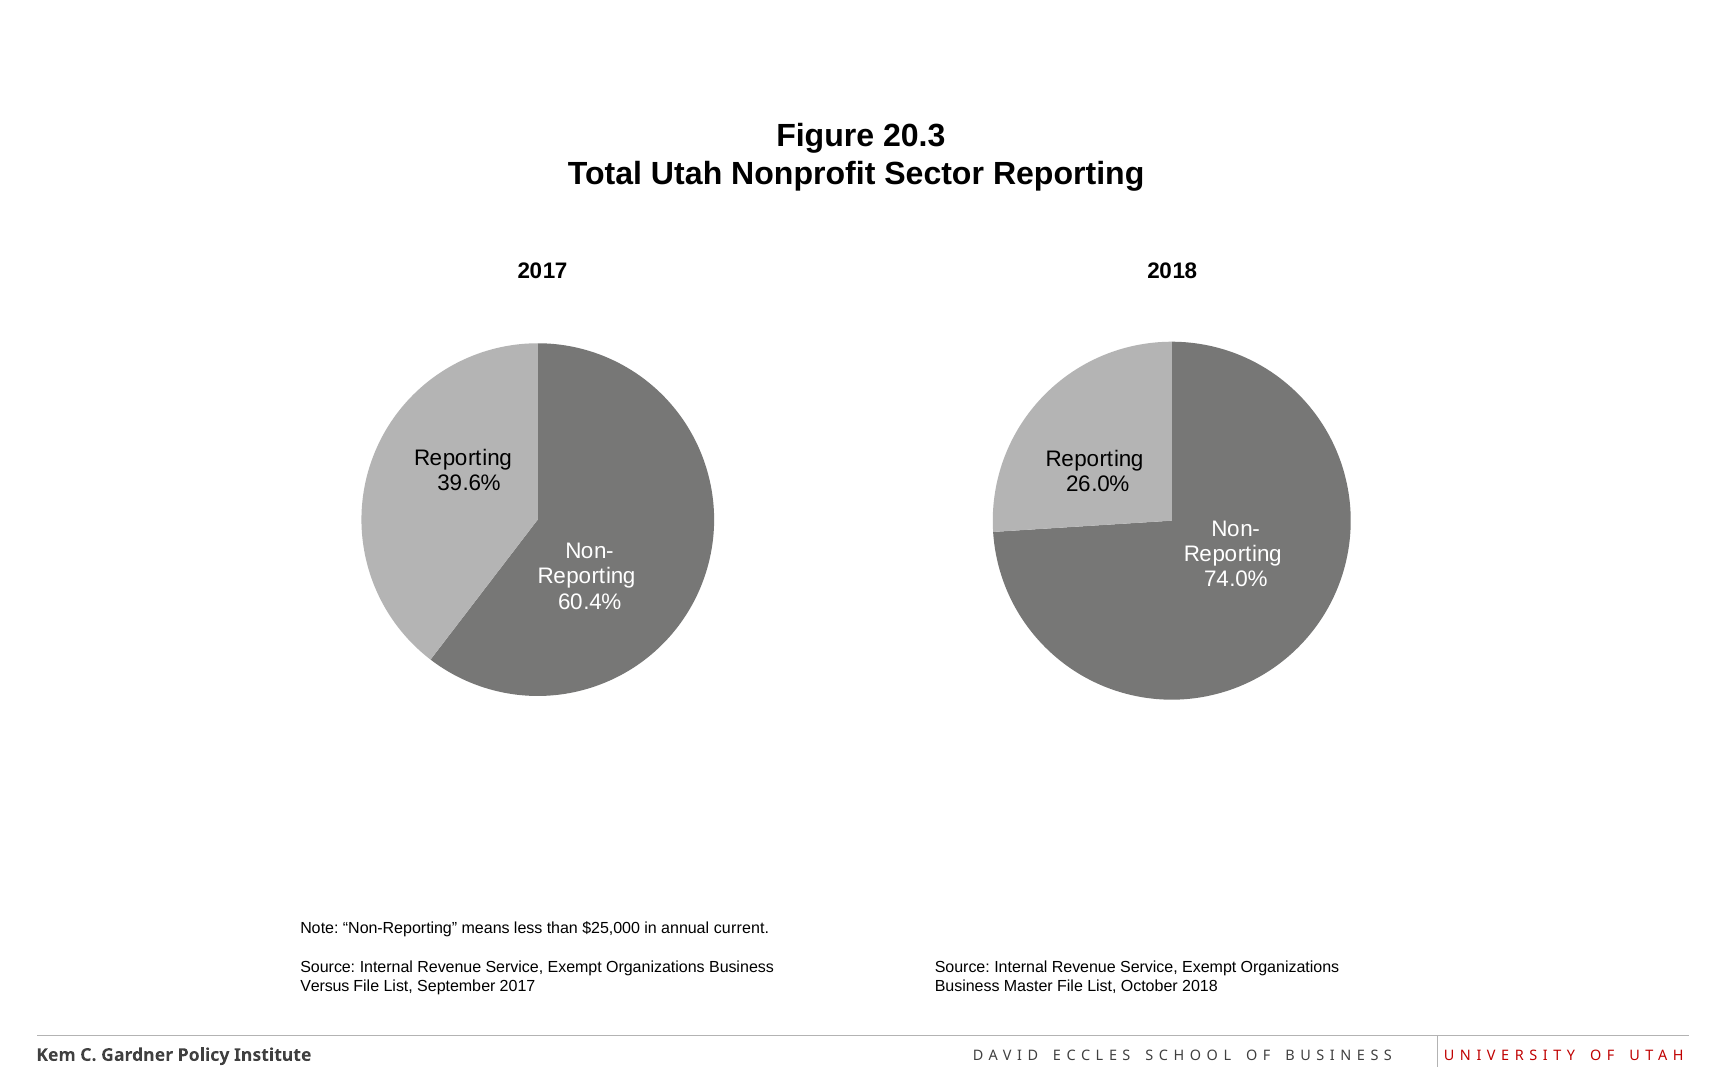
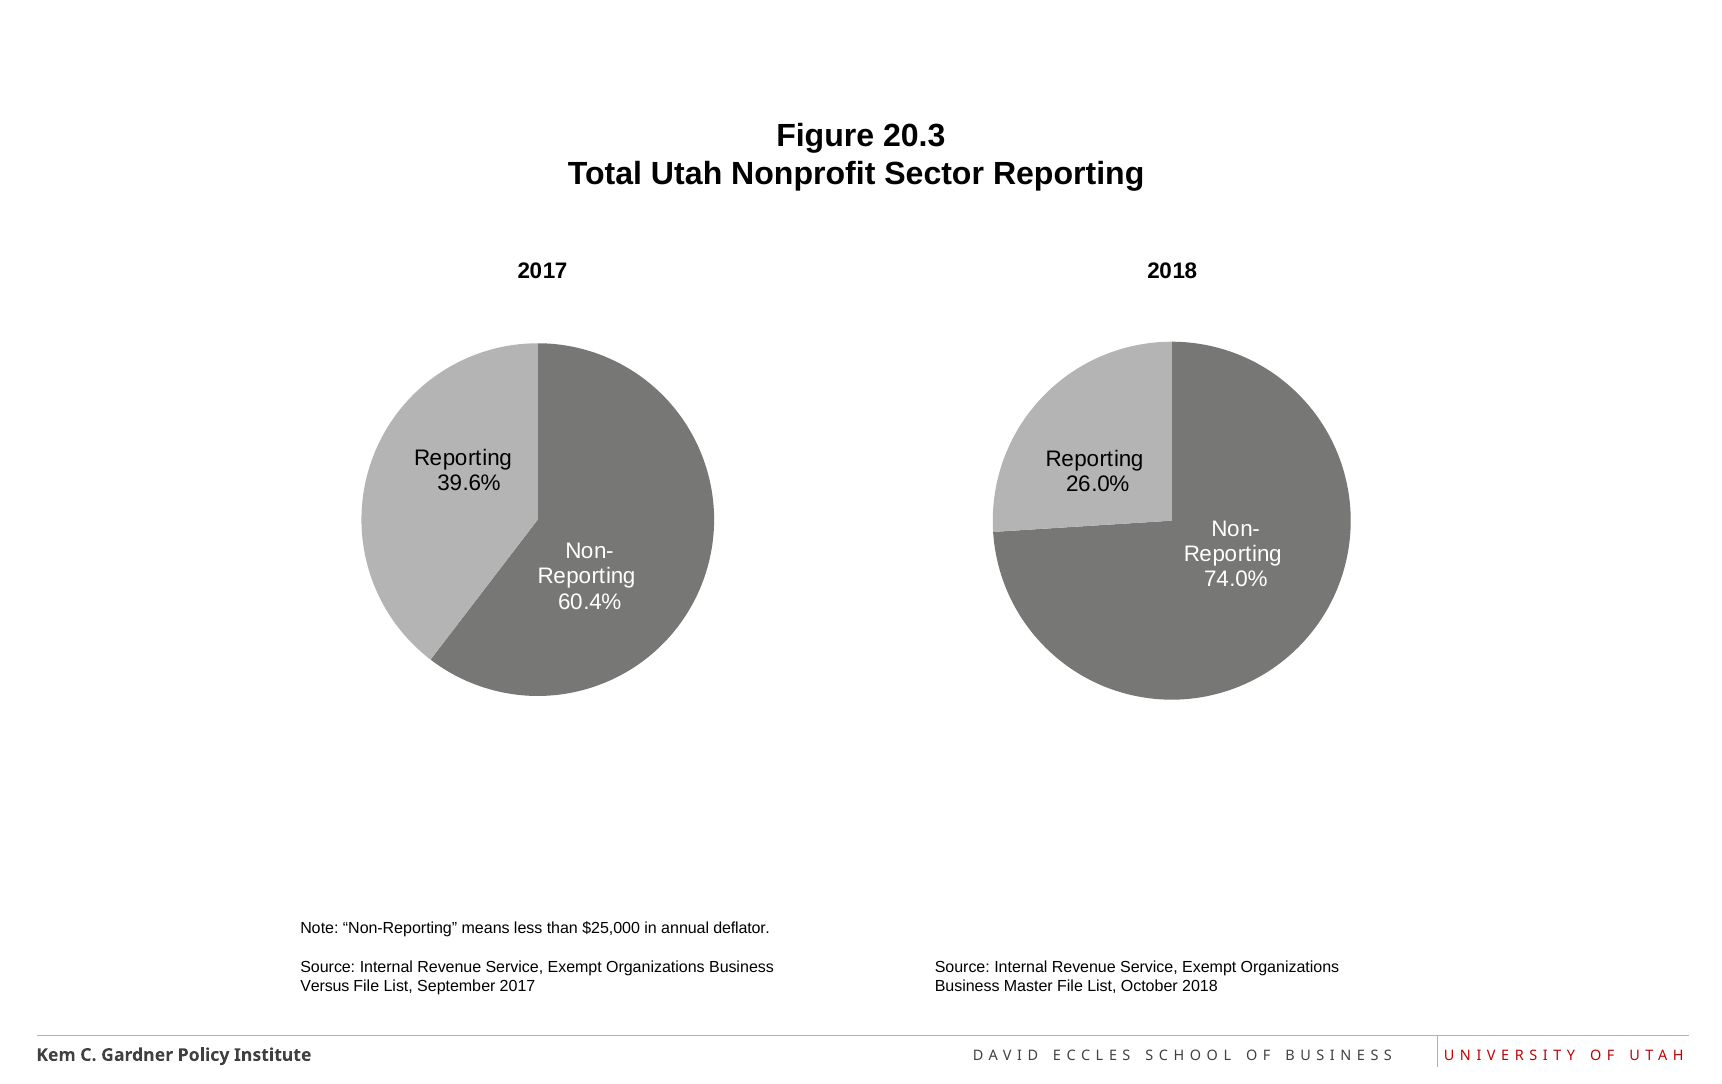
current: current -> deflator (742, 928)
